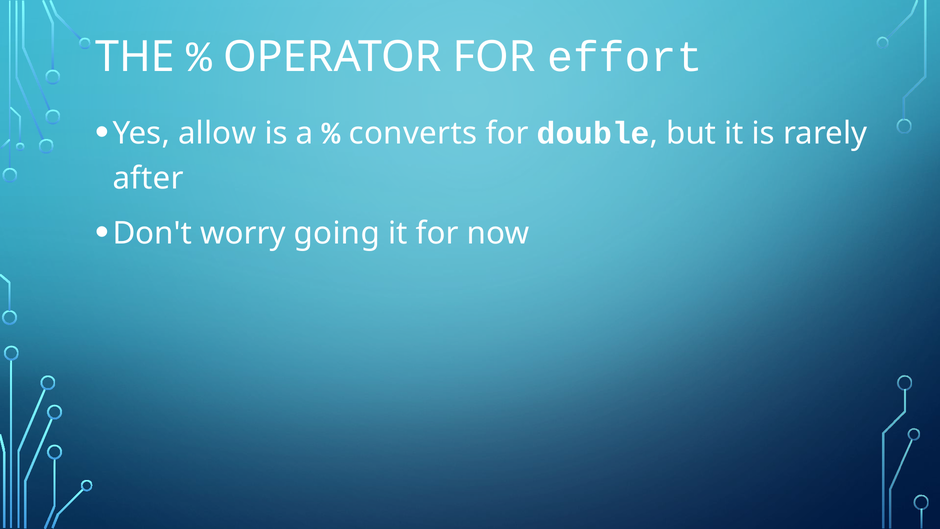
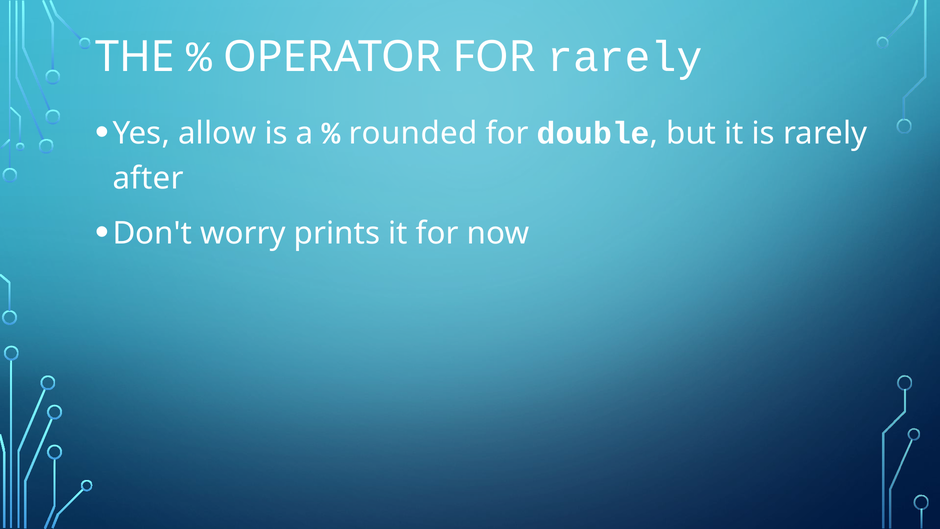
FOR effort: effort -> rarely (625, 57)
converts: converts -> rounded (413, 133)
going: going -> prints (337, 233)
